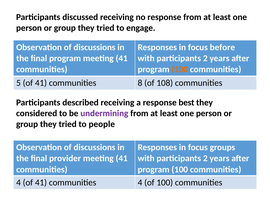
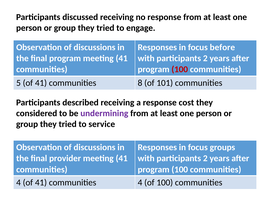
100 colour: orange -> red (180, 69)
108: 108 -> 101 (165, 83)
best: best -> cost (186, 102)
people: people -> service (102, 124)
